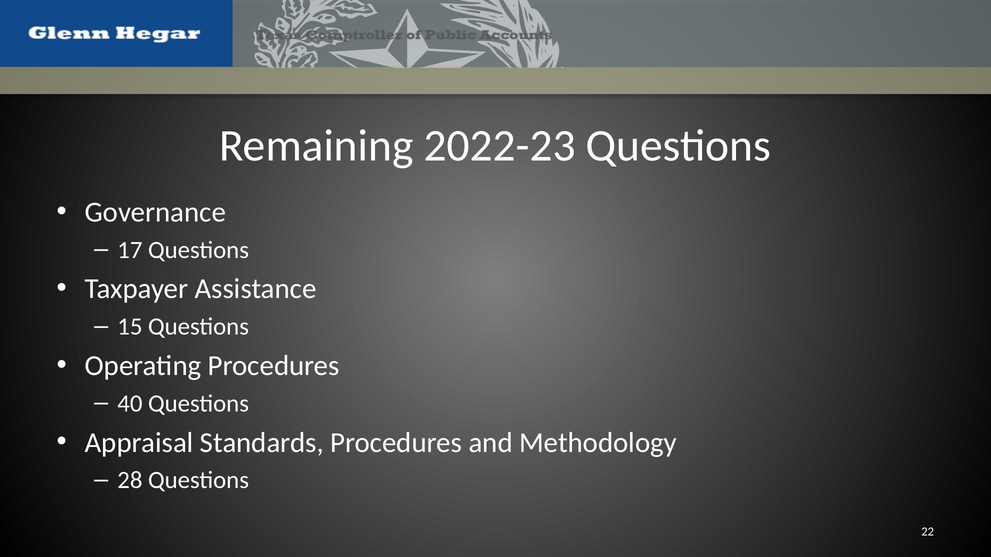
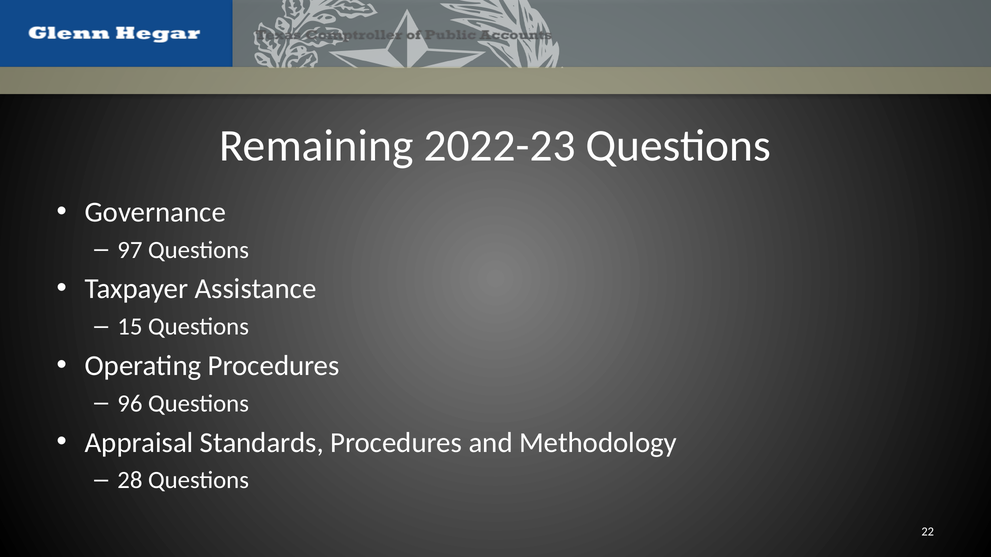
17: 17 -> 97 (130, 250)
40: 40 -> 96 (130, 404)
